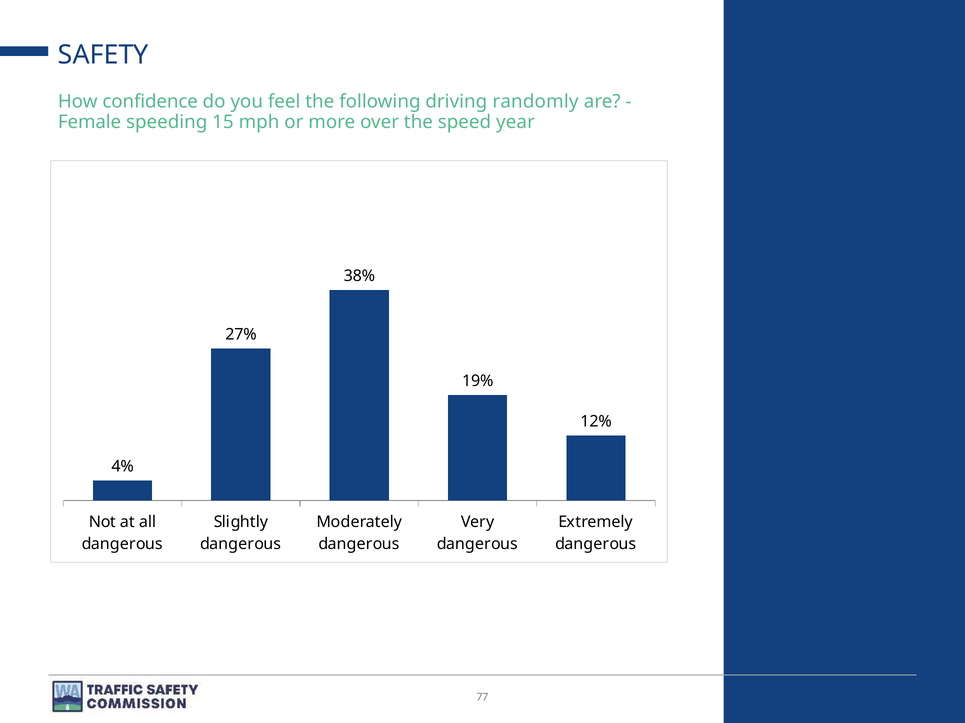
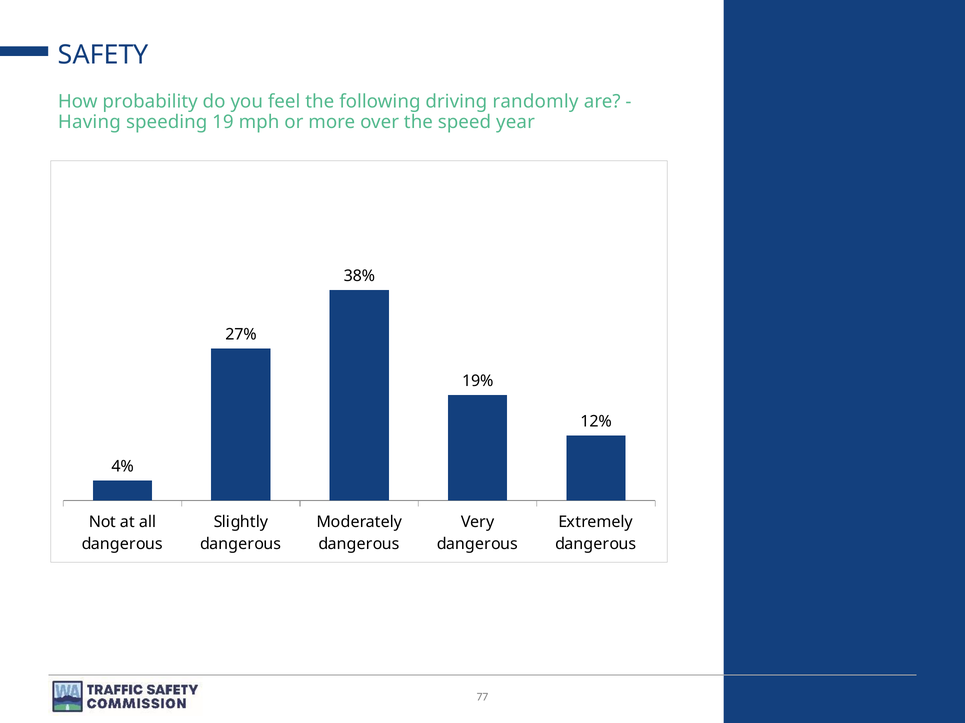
confidence: confidence -> probability (150, 102)
Female: Female -> Having (89, 122)
15: 15 -> 19 (223, 122)
